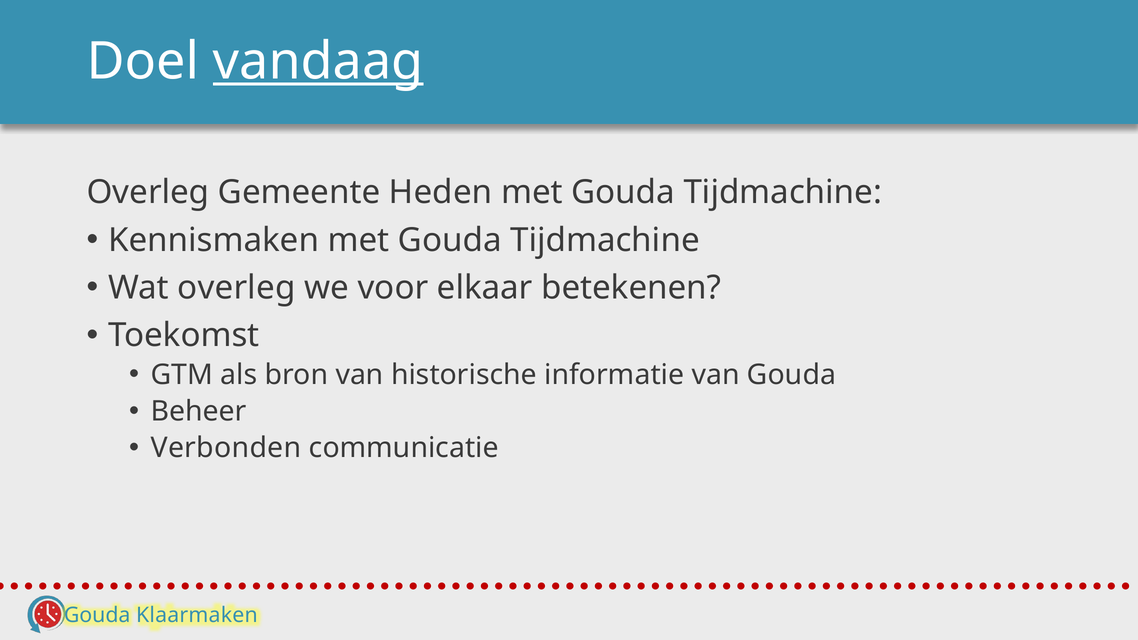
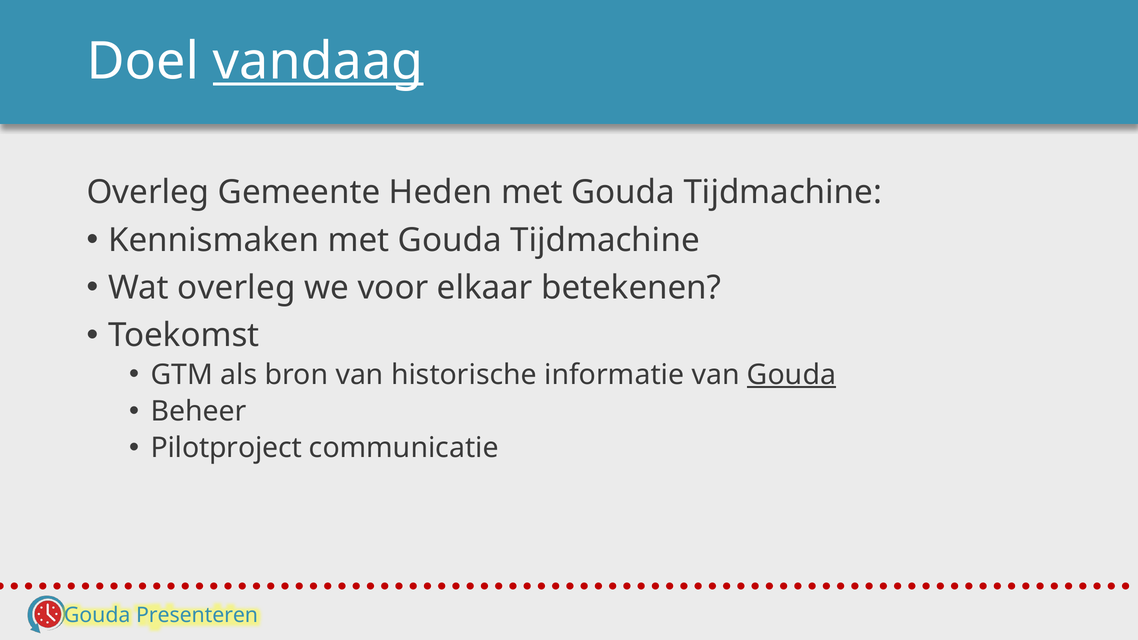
Gouda underline: none -> present (791, 375)
Verbonden: Verbonden -> Pilotproject (226, 448)
Klaarmaken: Klaarmaken -> Presenteren (197, 615)
